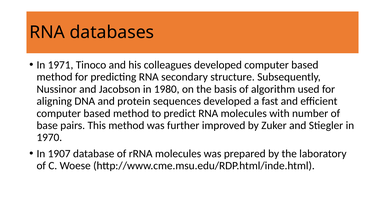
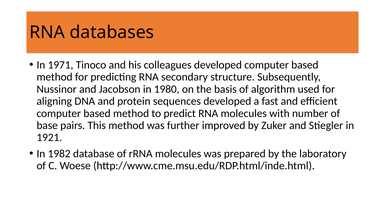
1970: 1970 -> 1921 (49, 138)
1907: 1907 -> 1982 (59, 154)
